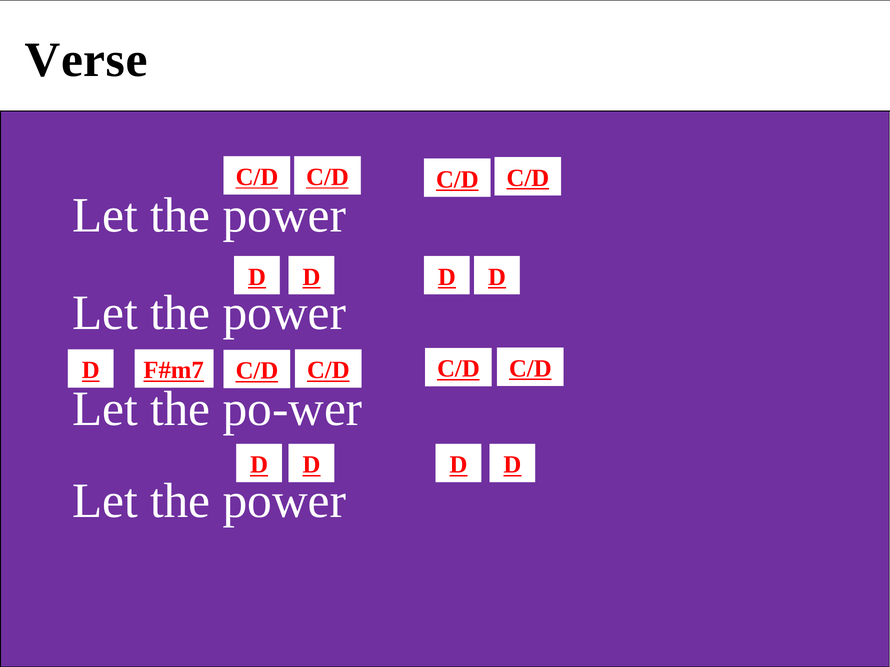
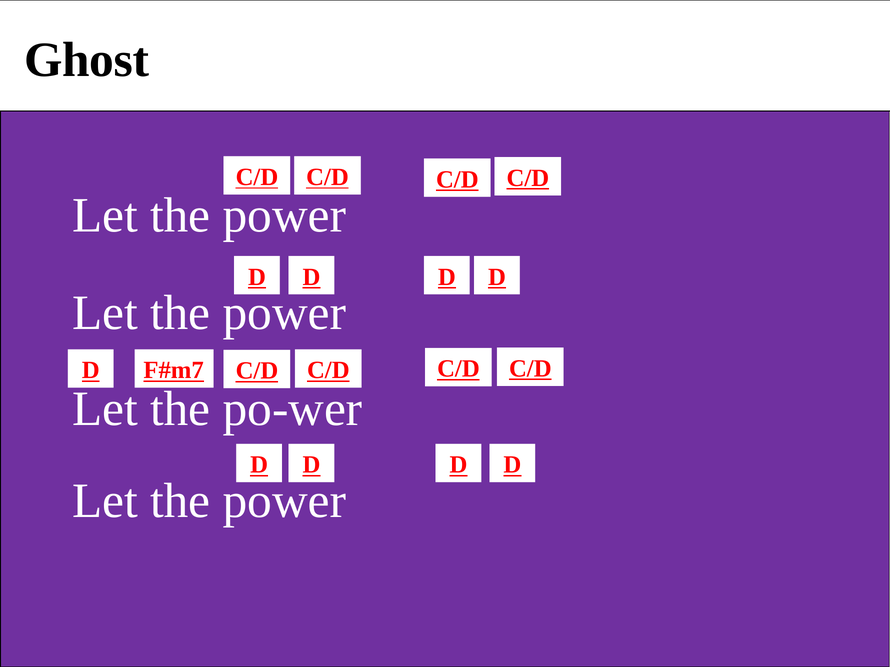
Verse: Verse -> Ghost (87, 60)
